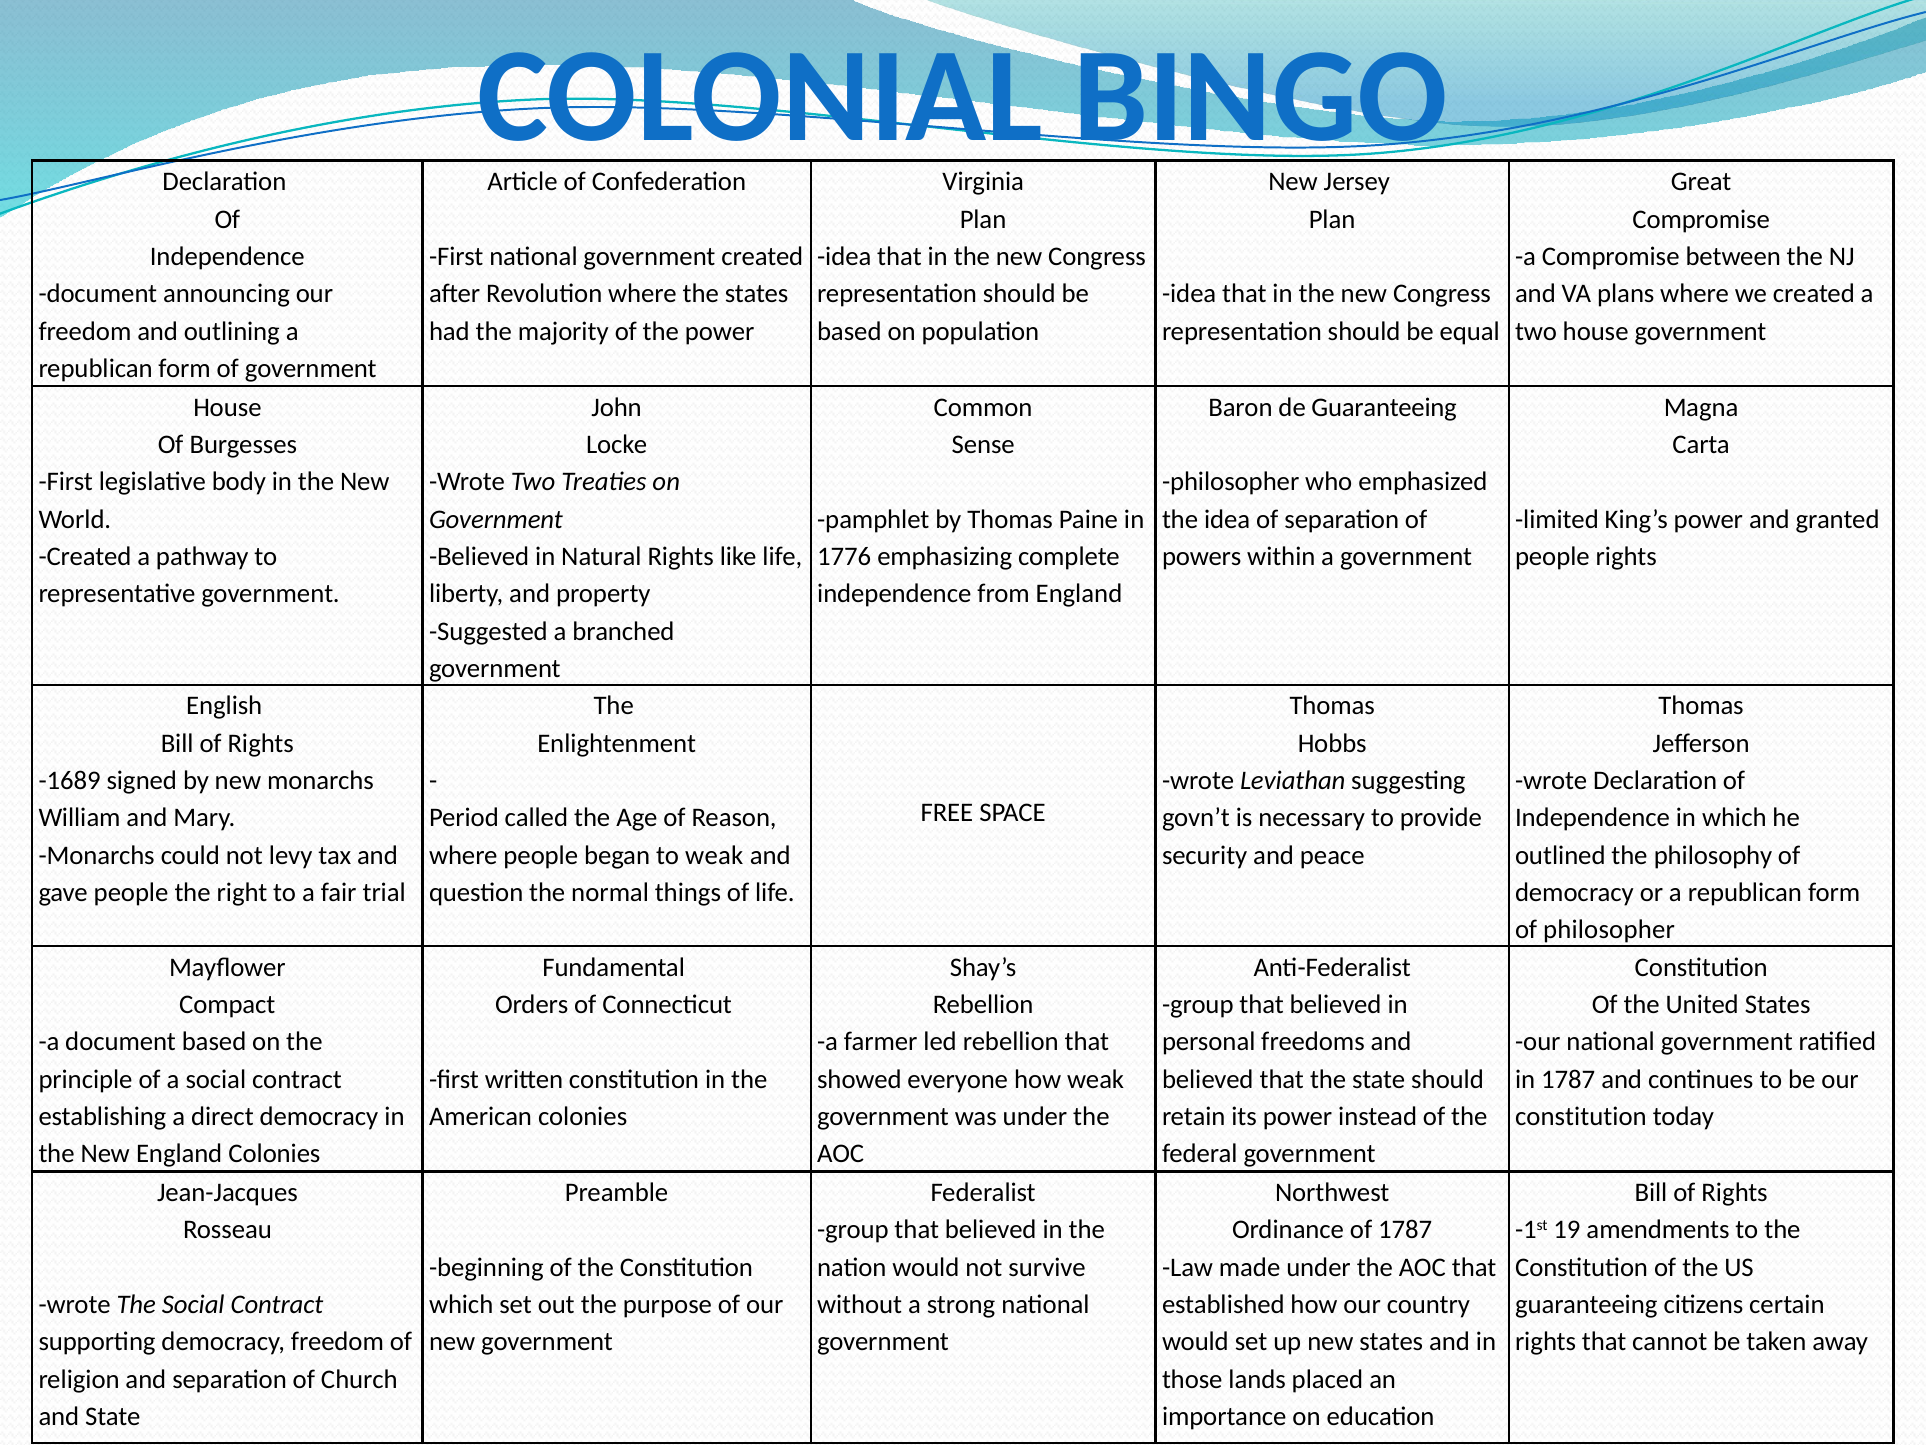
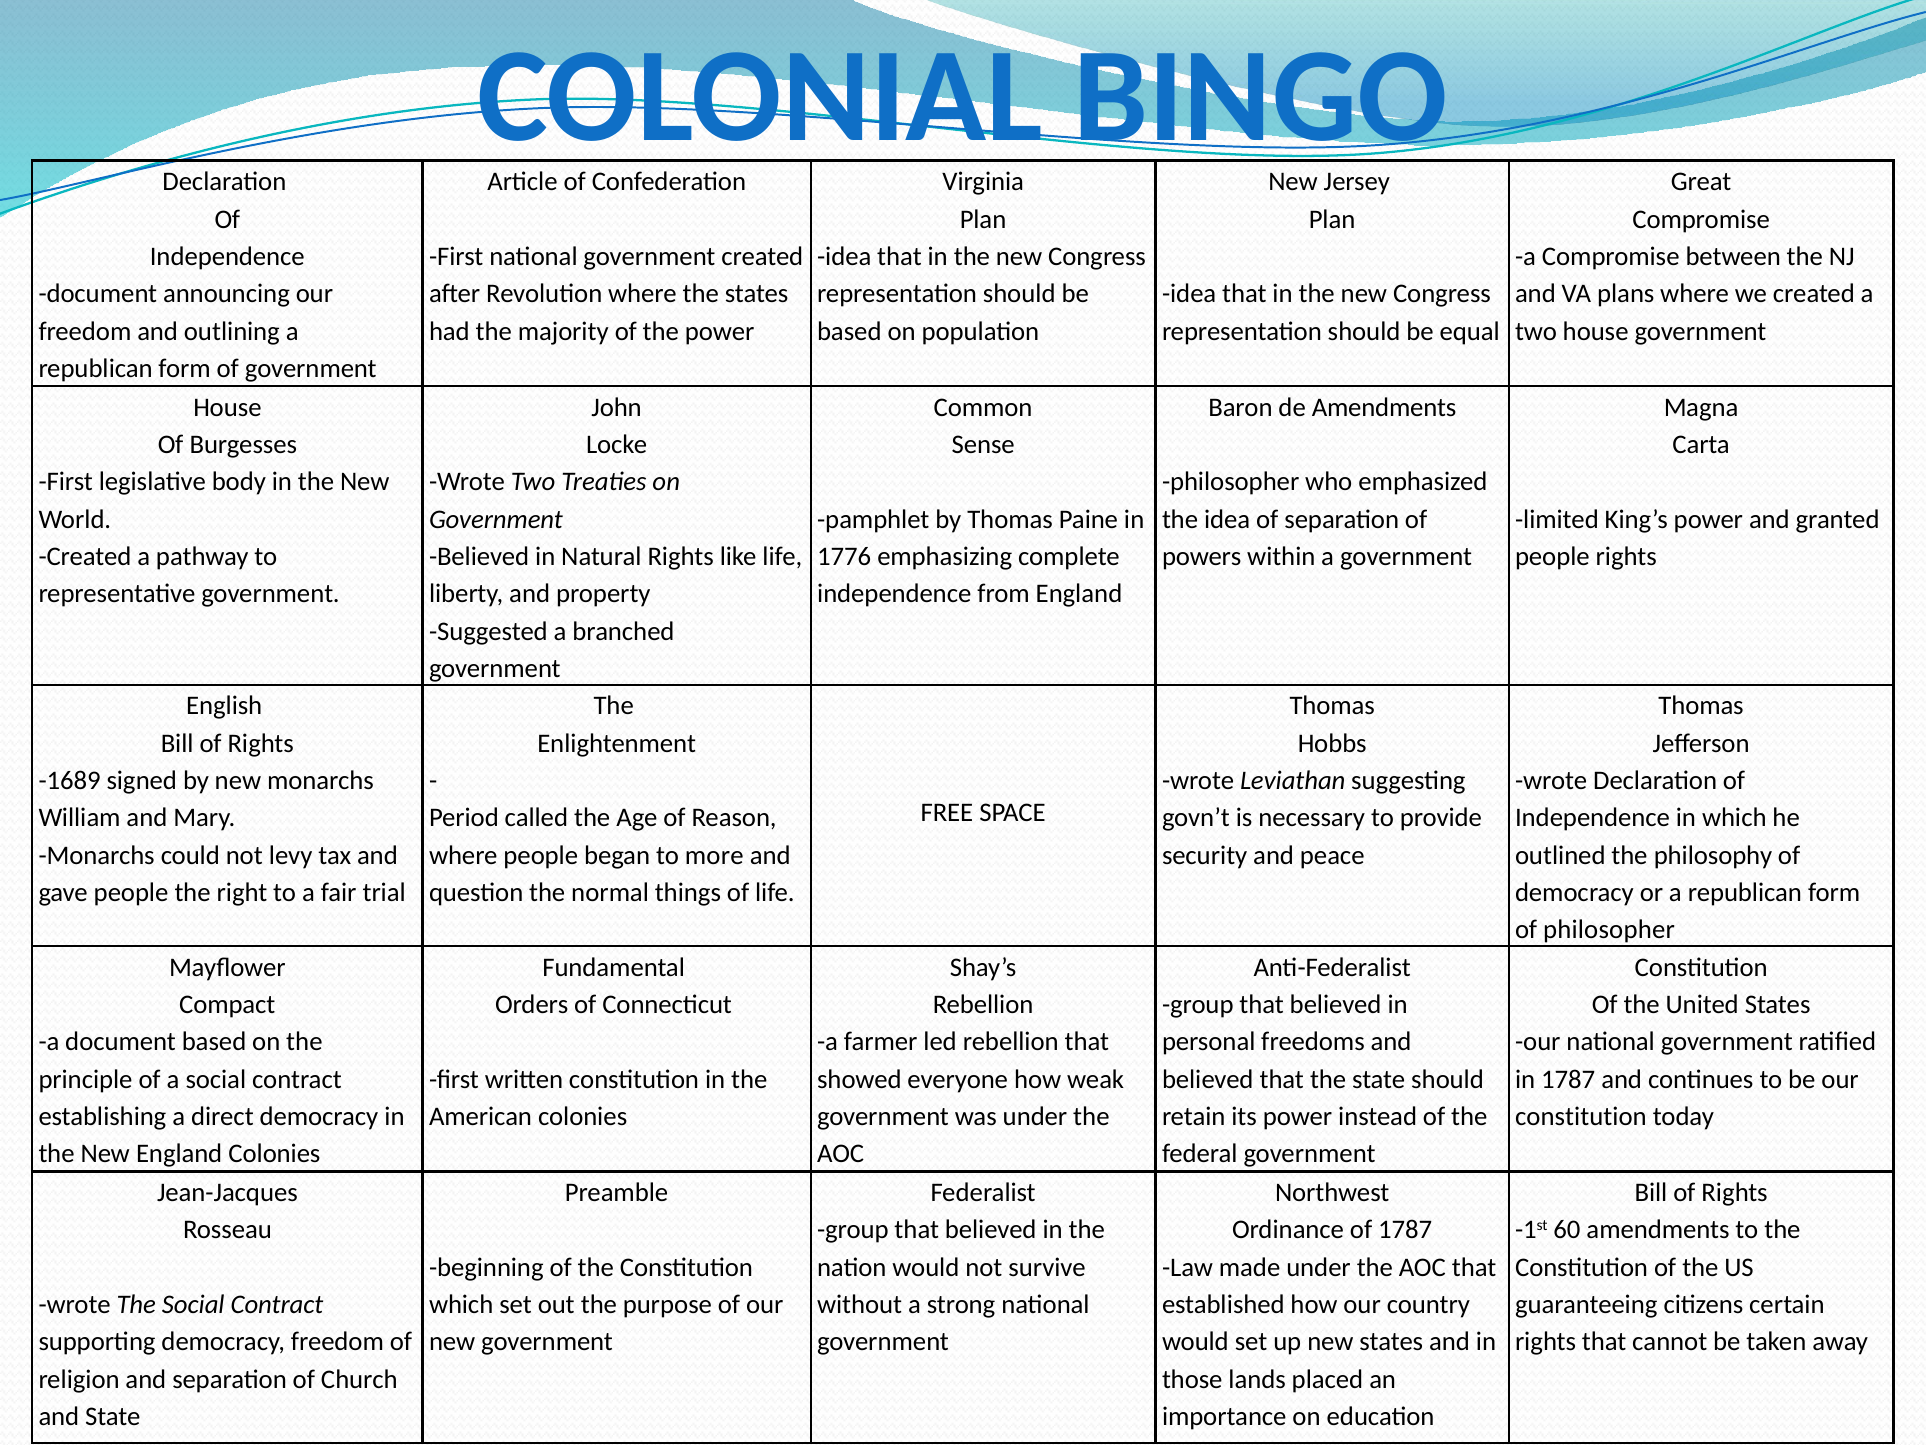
de Guaranteeing: Guaranteeing -> Amendments (1384, 407)
to weak: weak -> more (714, 855)
19: 19 -> 60 (1567, 1230)
